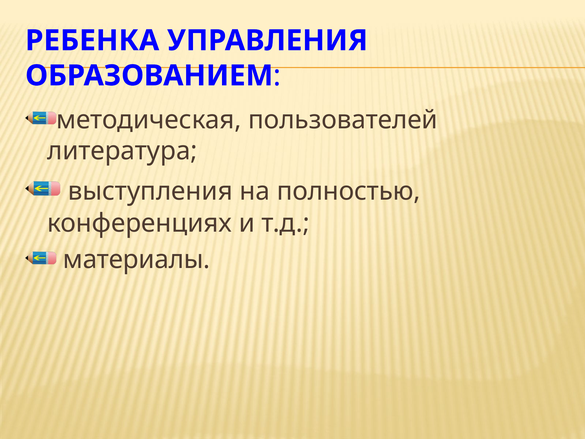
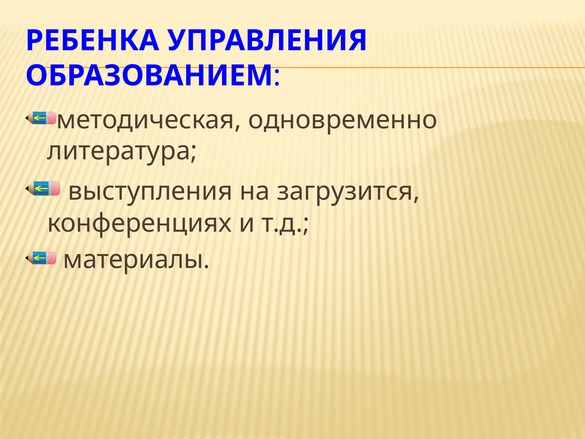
пользователей: пользователей -> одновременно (343, 120)
полностью: полностью -> загрузится (348, 191)
